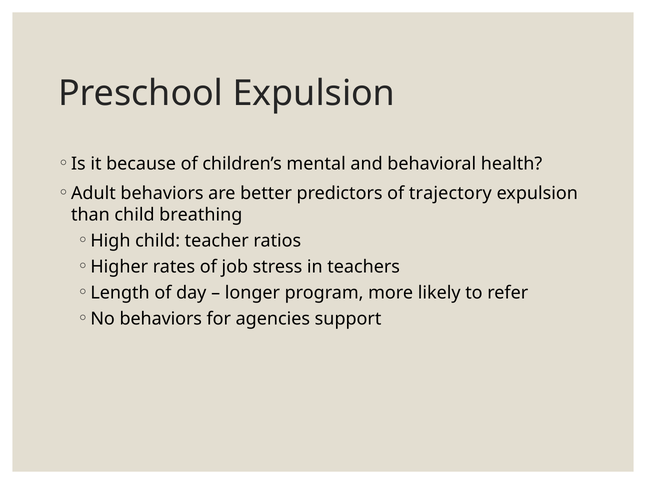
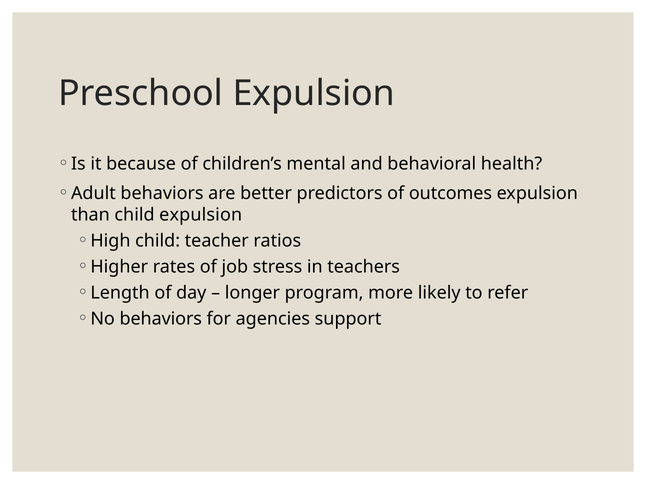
trajectory: trajectory -> outcomes (450, 193)
child breathing: breathing -> expulsion (201, 215)
